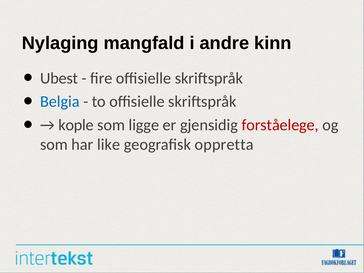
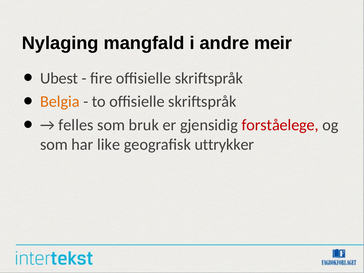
kinn: kinn -> meir (273, 43)
Belgia colour: blue -> orange (60, 102)
kople: kople -> felles (76, 125)
ligge: ligge -> bruk (144, 125)
oppretta: oppretta -> uttrykker (224, 145)
